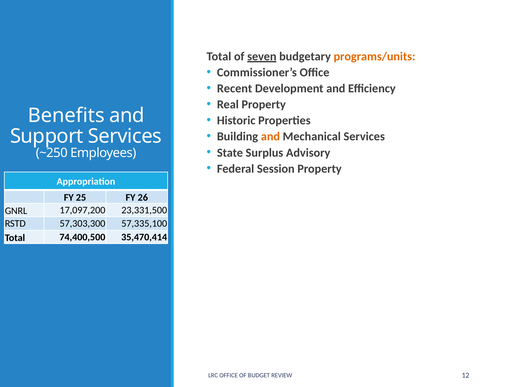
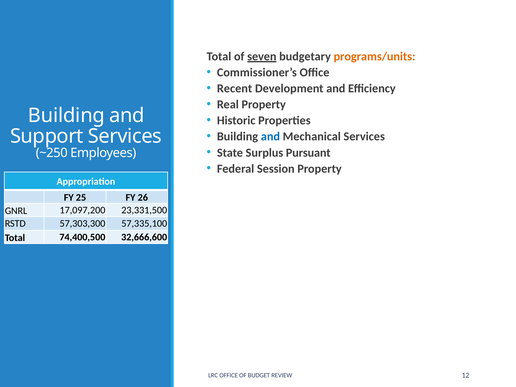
Benefits: Benefits -> Building (66, 116)
and colour: orange -> blue (270, 137)
Advisory: Advisory -> Pursuant (308, 153)
35,470,414: 35,470,414 -> 32,666,600 (144, 237)
